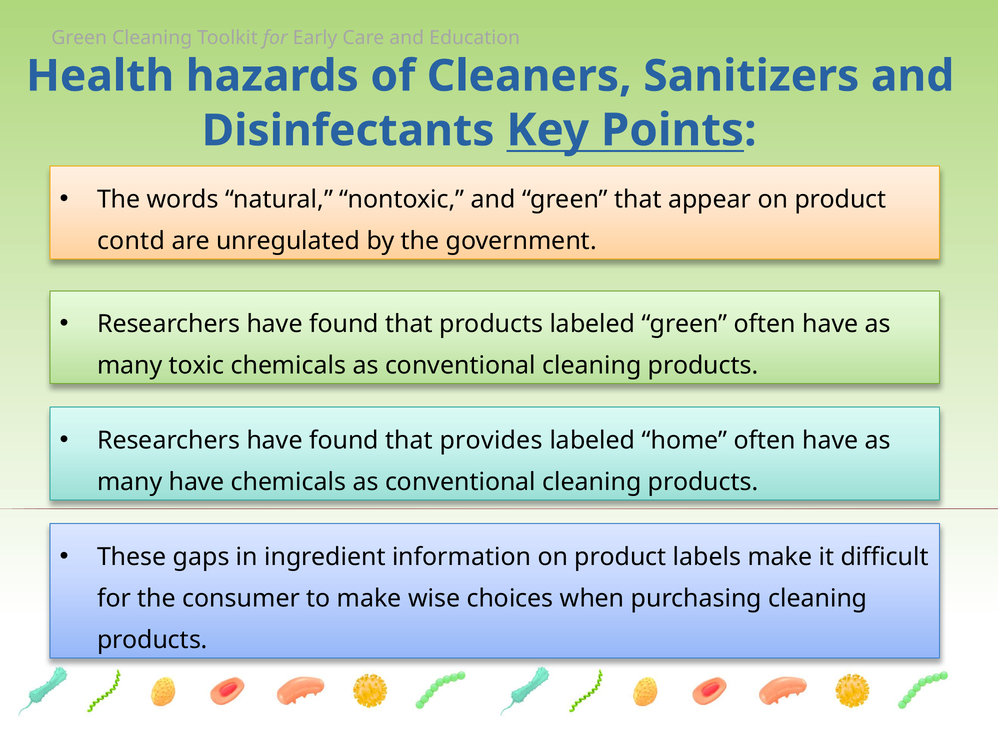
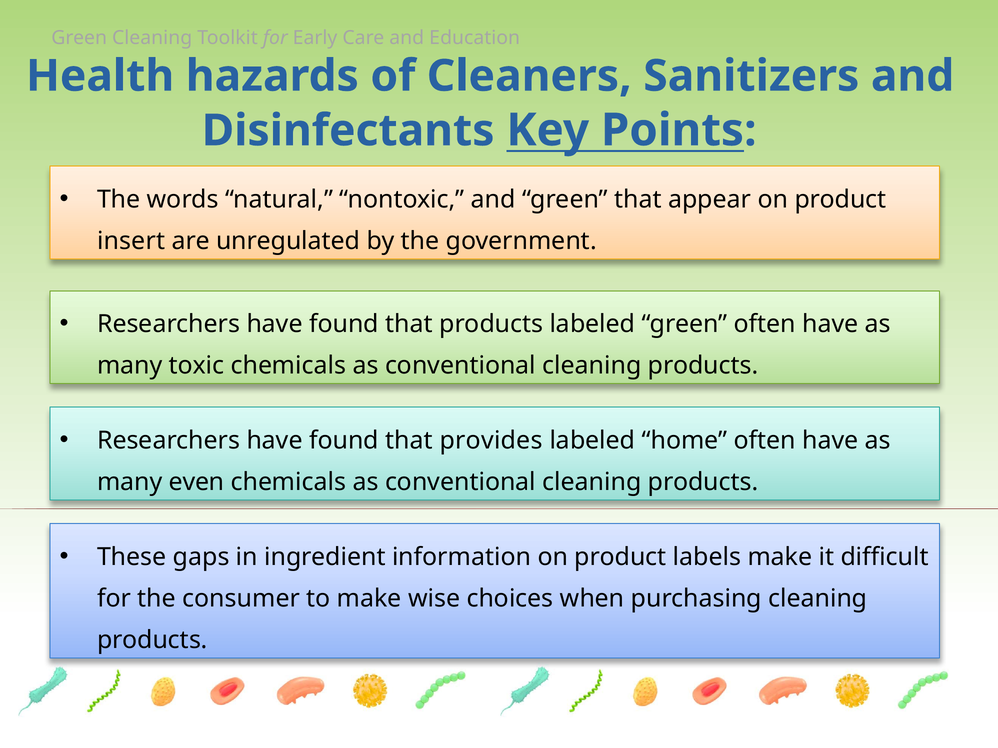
contd: contd -> insert (131, 241)
many have: have -> even (197, 482)
